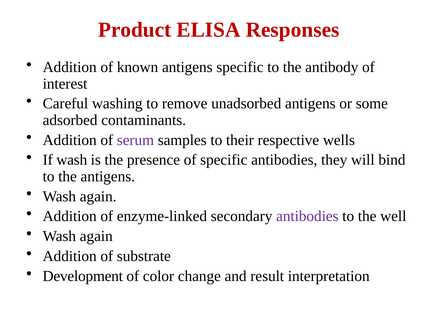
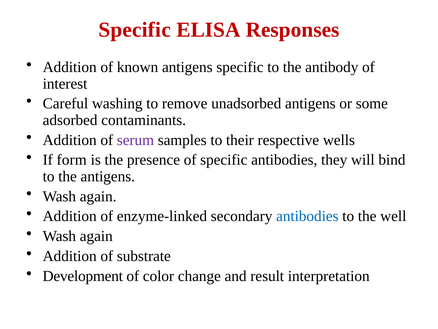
Product: Product -> Specific (135, 30)
If wash: wash -> form (72, 160)
antibodies colour: purple -> blue (307, 216)
